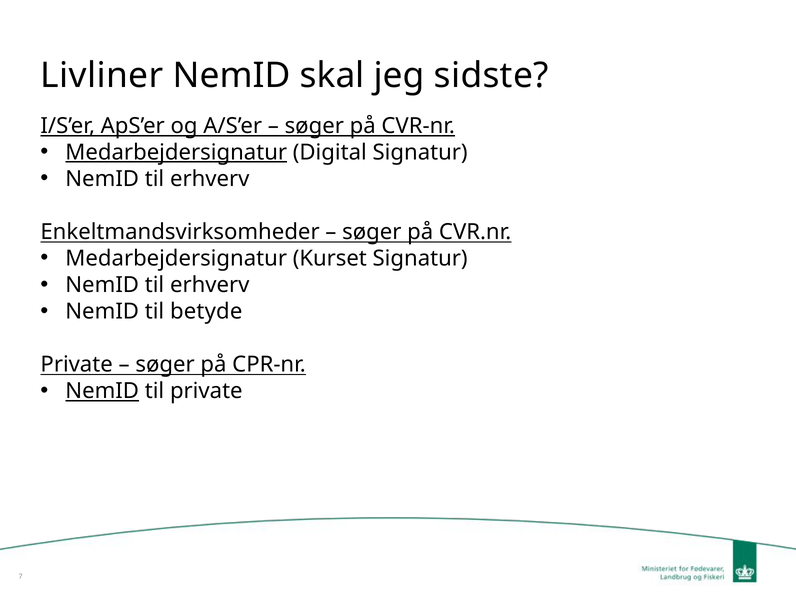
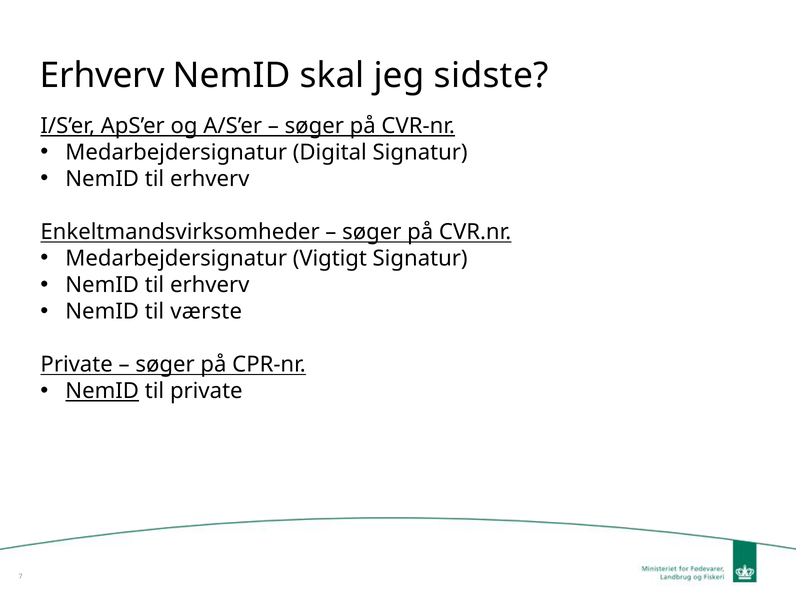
Livliner: Livliner -> Erhverv (102, 76)
Medarbejdersignatur underline: present -> none (176, 152)
Kurset: Kurset -> Vigtigt (330, 258)
betyde: betyde -> værste (206, 312)
